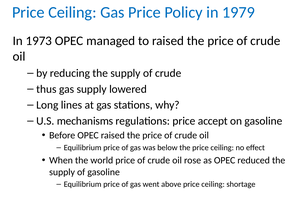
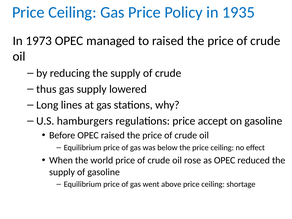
1979: 1979 -> 1935 (239, 12)
mechanisms: mechanisms -> hamburgers (85, 121)
